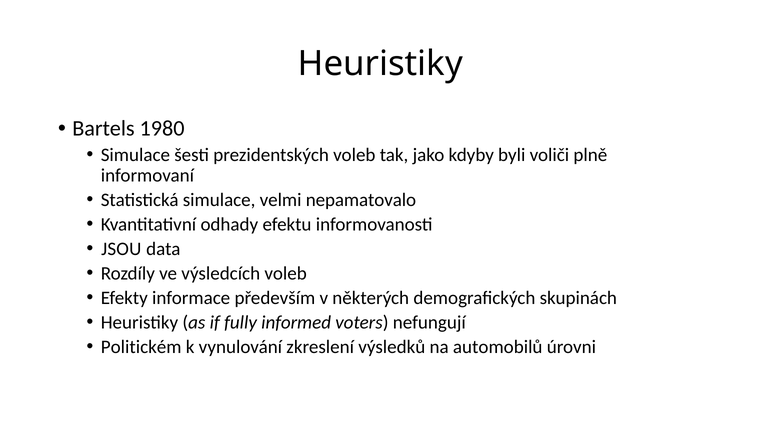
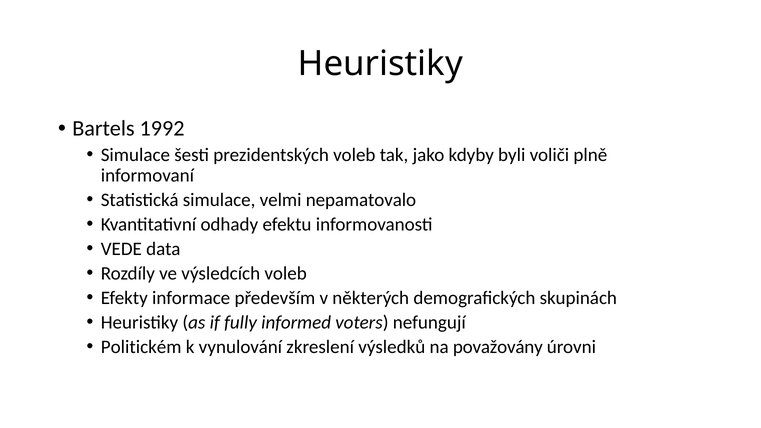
1980: 1980 -> 1992 (162, 129)
JSOU: JSOU -> VEDE (121, 249)
automobilů: automobilů -> považovány (498, 347)
